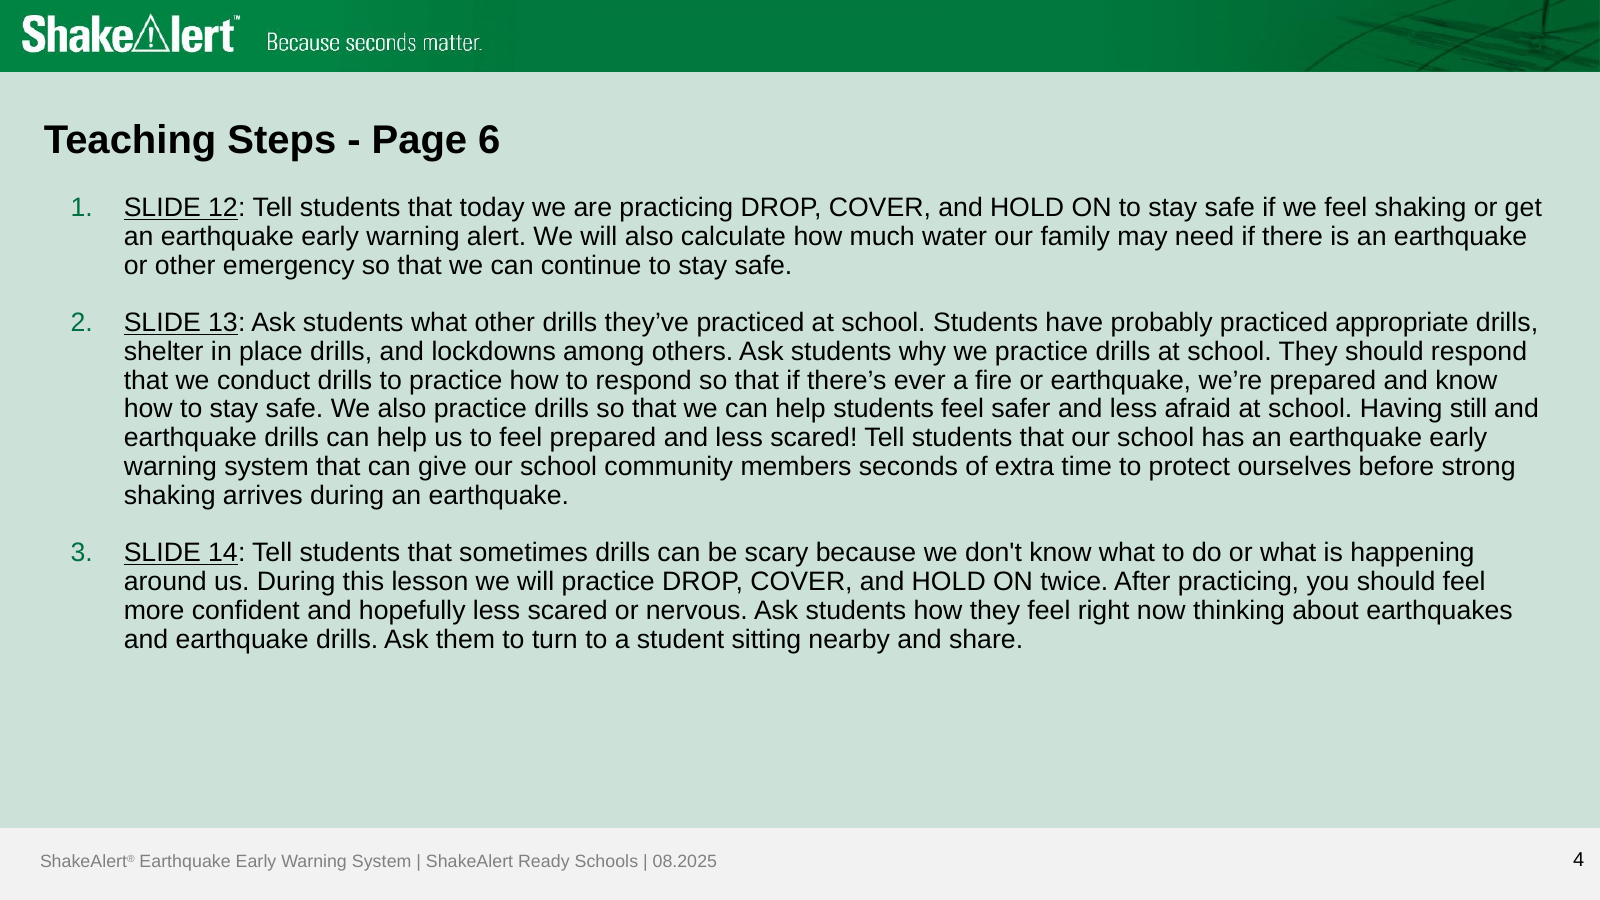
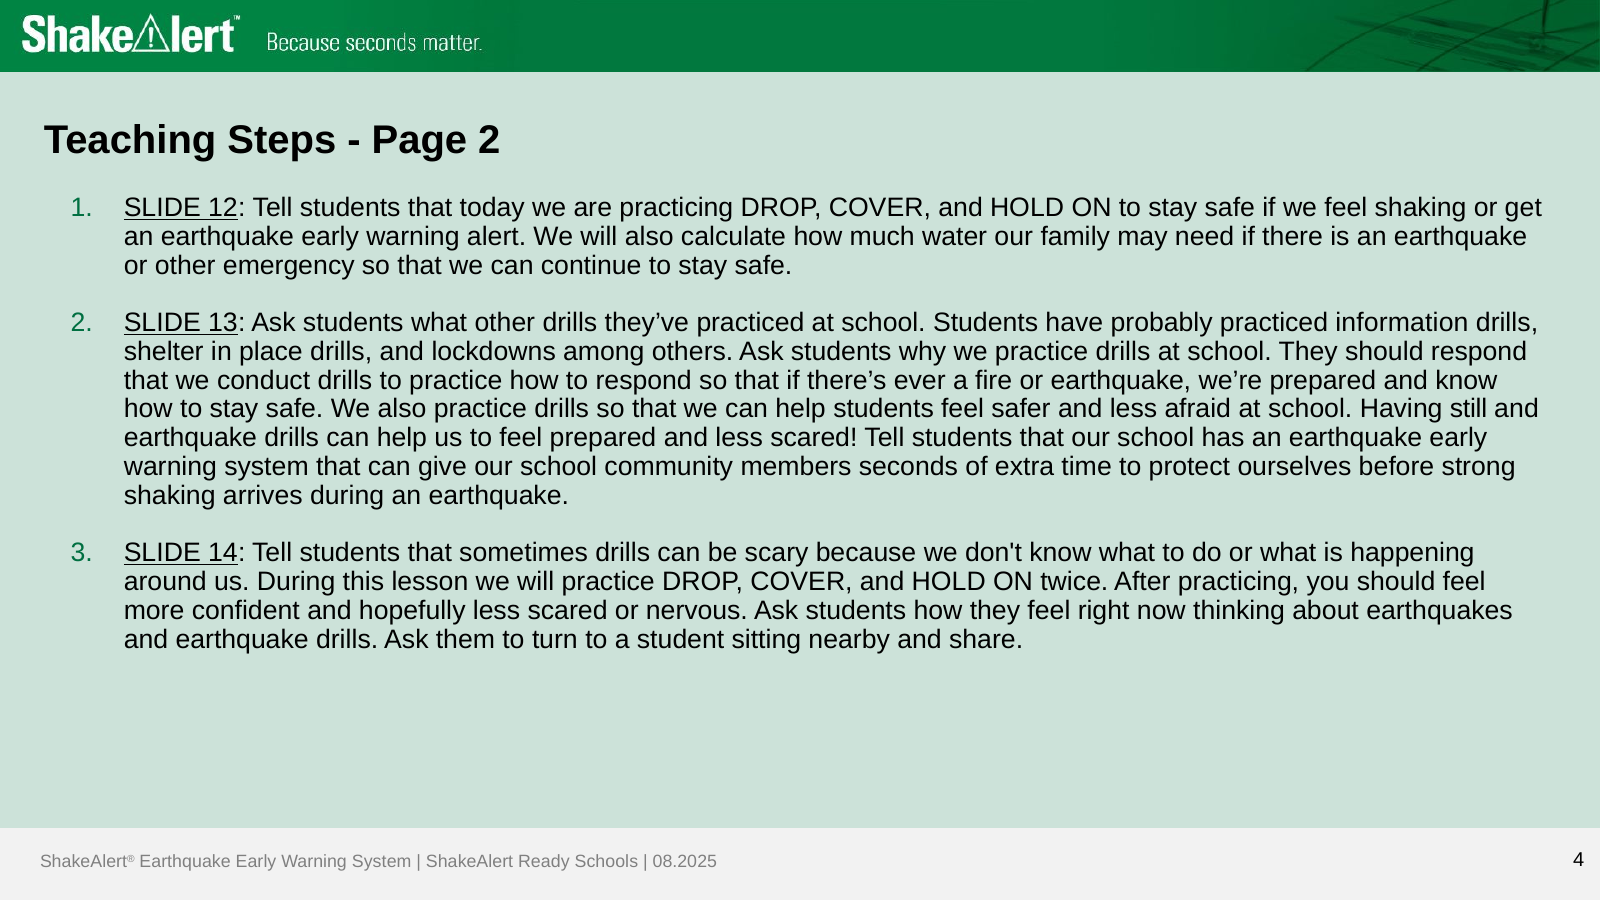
Page 6: 6 -> 2 (489, 141)
appropriate: appropriate -> information (1402, 323)
